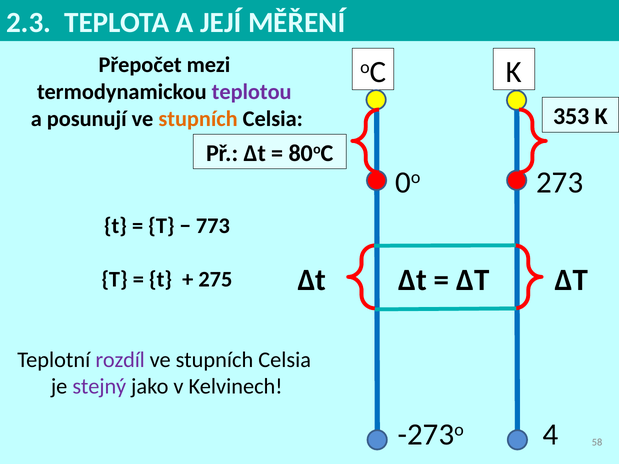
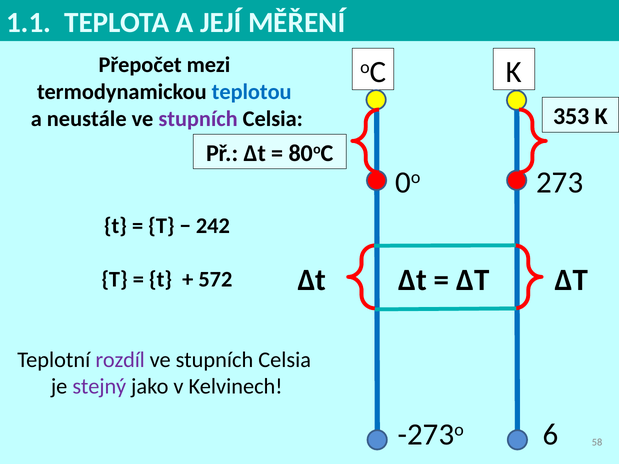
2.3: 2.3 -> 1.1 (29, 23)
teplotou colour: purple -> blue (252, 92)
posunují: posunují -> neustále (87, 119)
stupních colour: orange -> purple (198, 119)
773: 773 -> 242 (213, 226)
275: 275 -> 572 (215, 280)
4: 4 -> 6 (551, 435)
